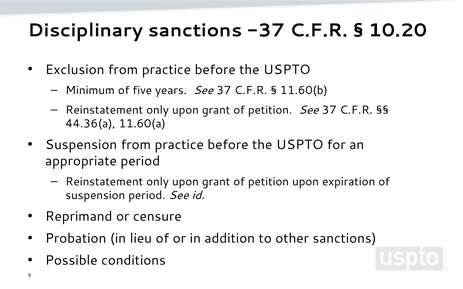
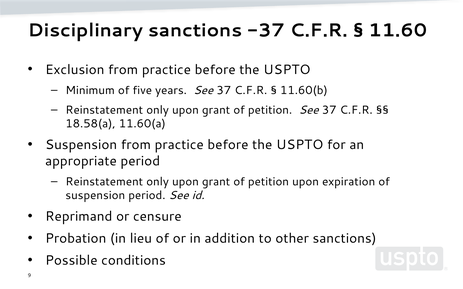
10.20: 10.20 -> 11.60 (398, 30)
44.36(a: 44.36(a -> 18.58(a (90, 124)
